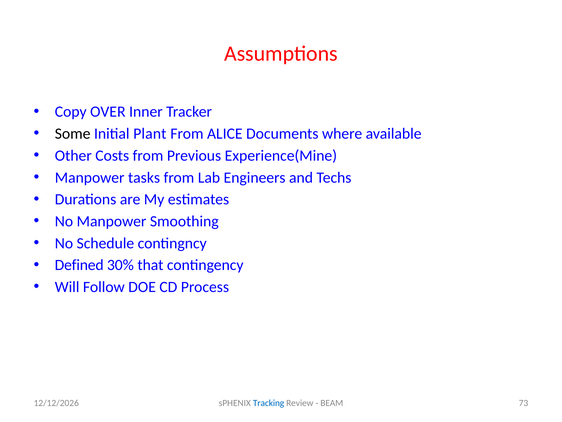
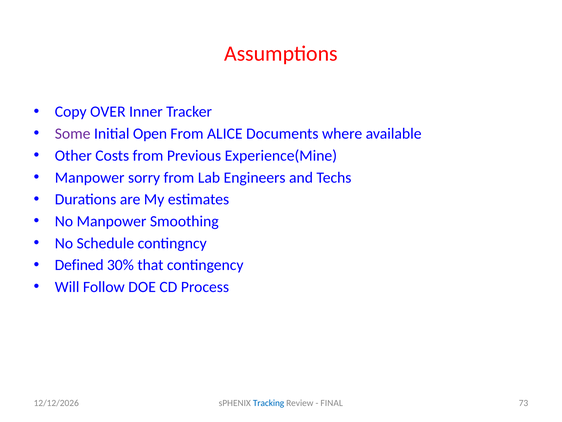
Some colour: black -> purple (73, 134)
Plant: Plant -> Open (150, 134)
tasks: tasks -> sorry (144, 177)
BEAM: BEAM -> FINAL (332, 402)
